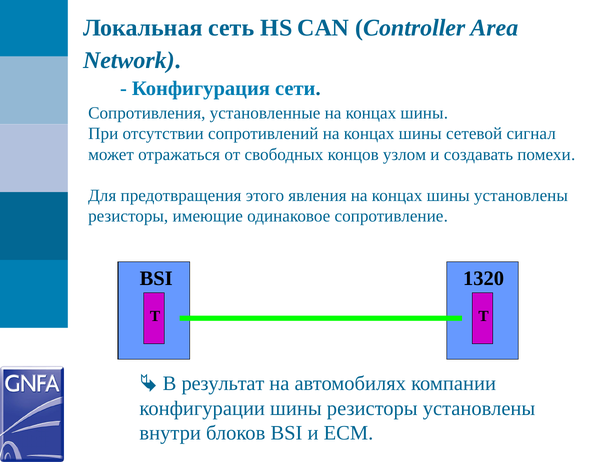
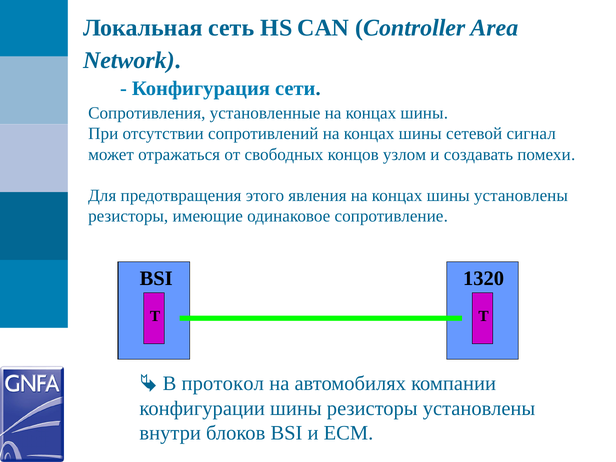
результат: результат -> протокол (223, 384)
